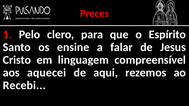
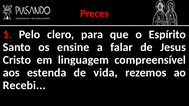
aquecei: aquecei -> estenda (47, 73)
aqui: aqui -> vida (106, 73)
